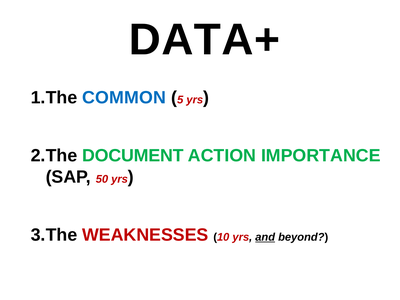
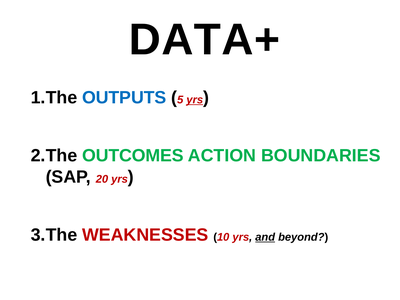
COMMON: COMMON -> OUTPUTS (124, 98)
yrs underline: none -> present (195, 100)
DOCUMENT: DOCUMENT -> OUTCOMES (133, 156)
IMPORTANCE: IMPORTANCE -> BOUNDARIES (321, 156)
50: 50 -> 20 (102, 179)
